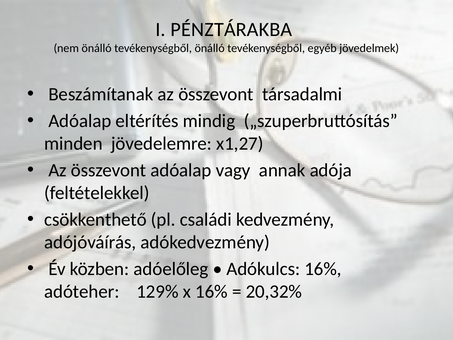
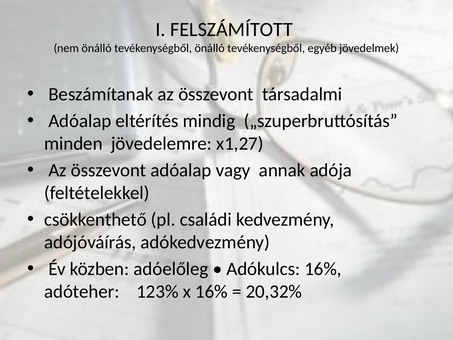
PÉNZTÁRAKBA: PÉNZTÁRAKBA -> FELSZÁMÍTOTT (232, 29)
129%: 129% -> 123% (157, 292)
